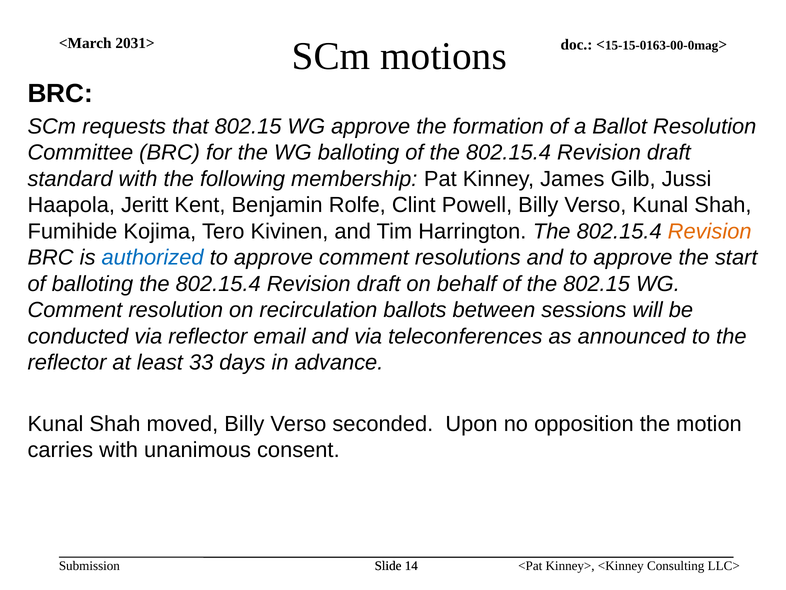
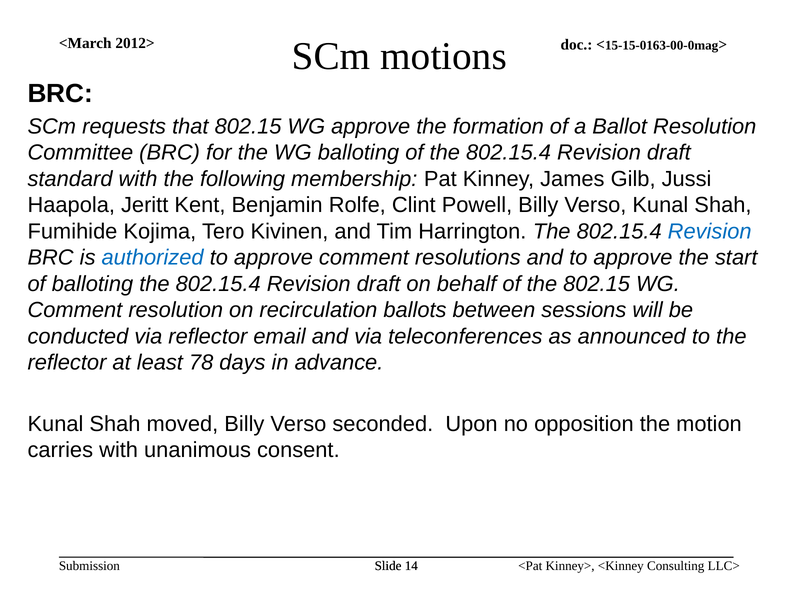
2031>: 2031> -> 2012> (135, 43)
Revision colour: orange -> blue (710, 231)
33: 33 -> 78 (201, 362)
